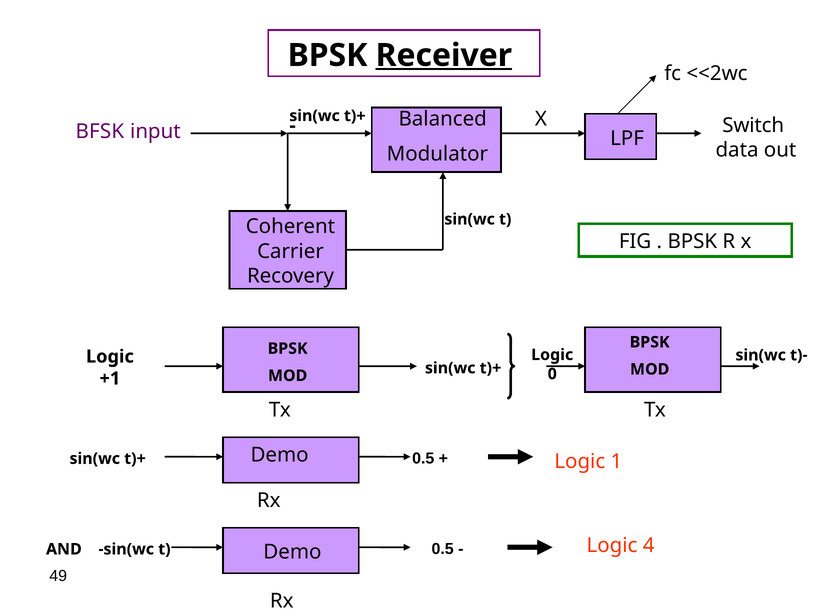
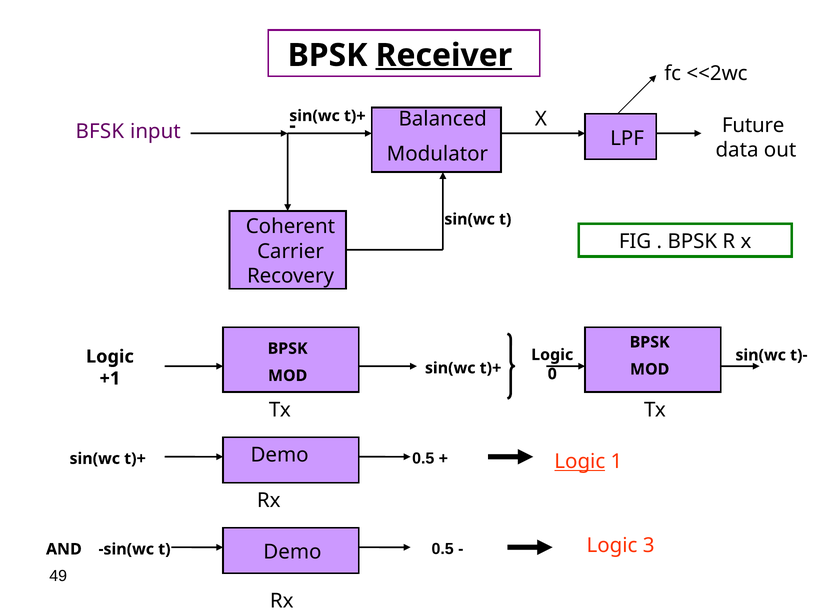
Switch: Switch -> Future (753, 125)
Logic underline: none -> present (580, 461)
4: 4 -> 3 (649, 545)
